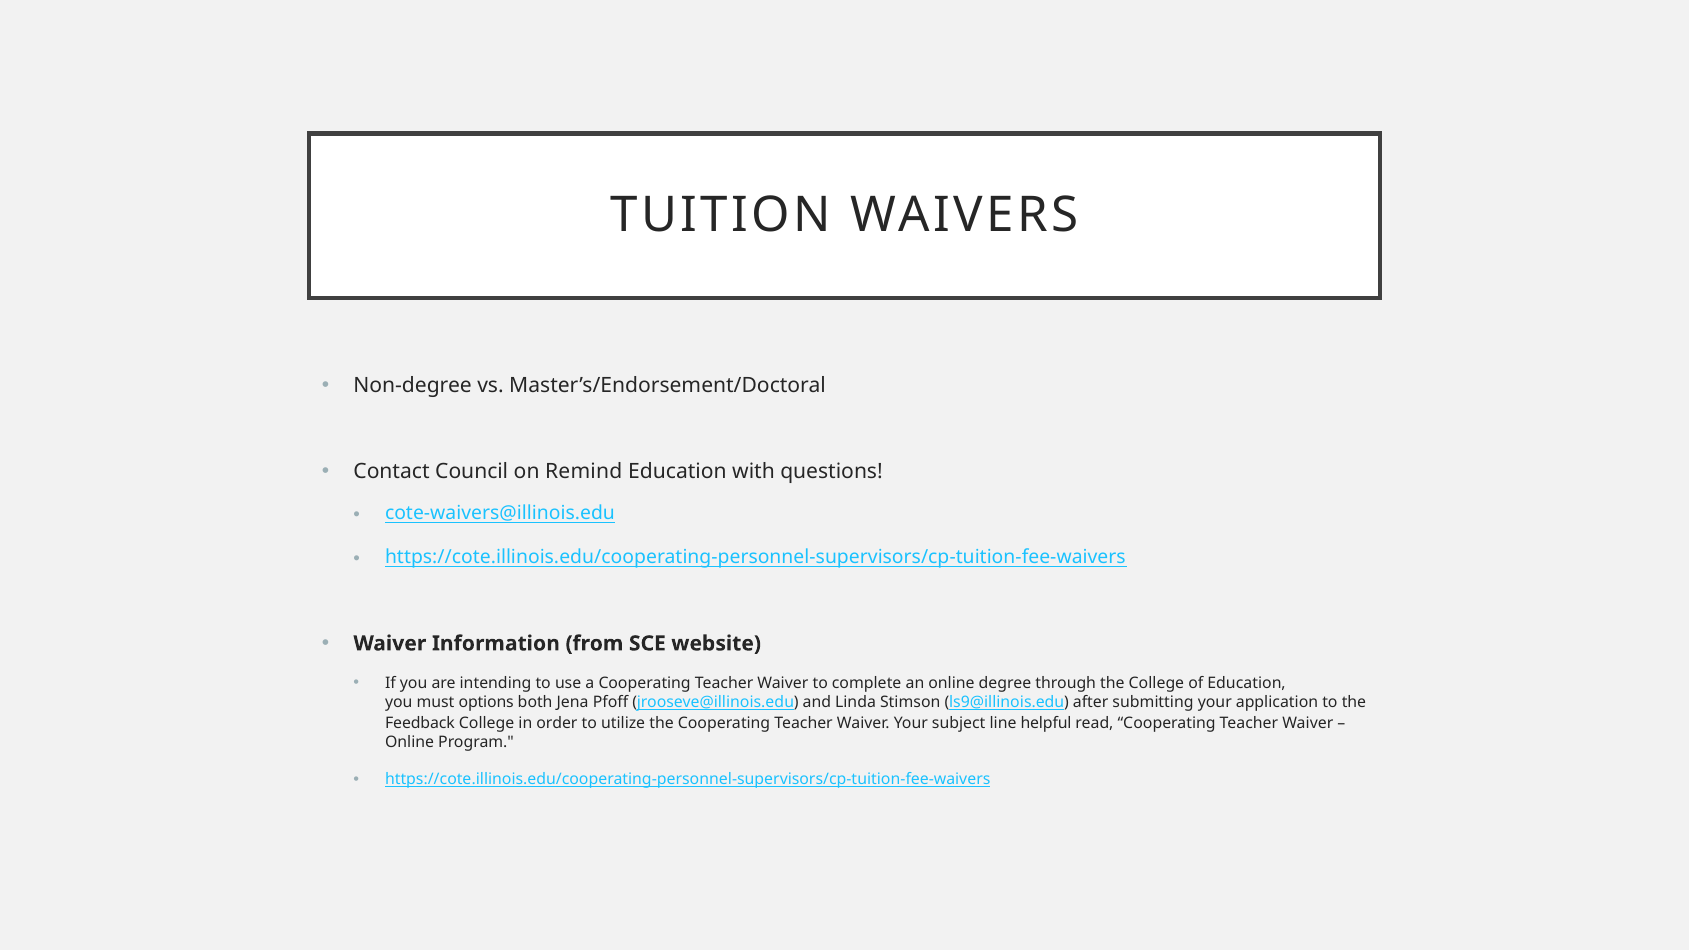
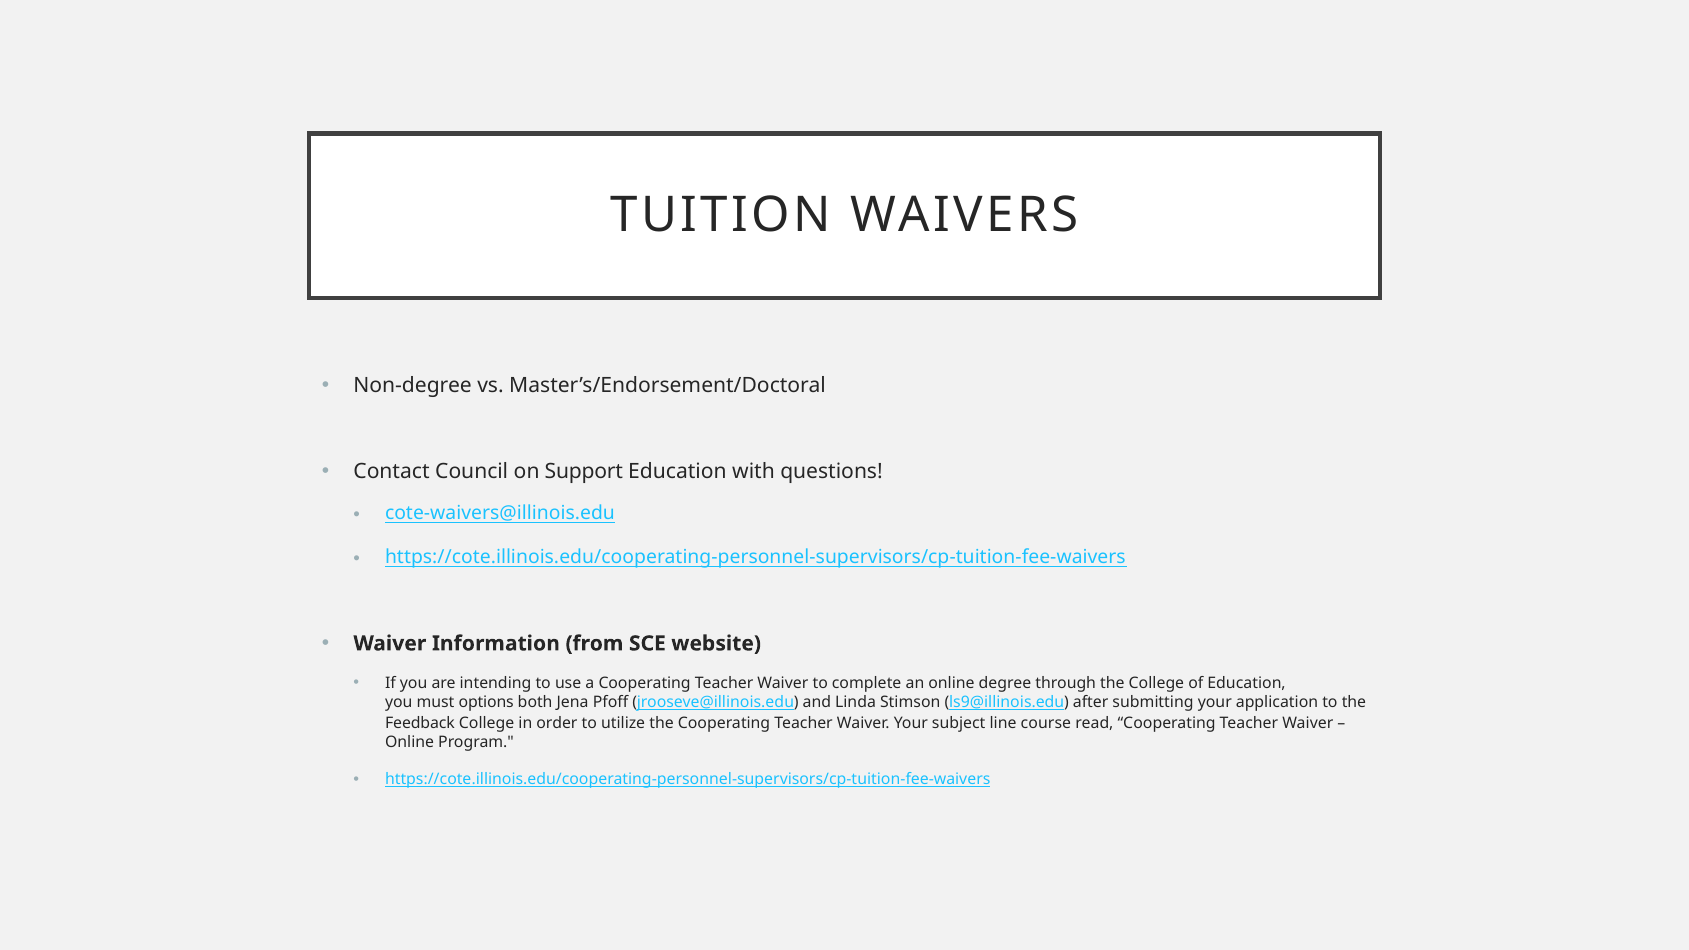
Remind: Remind -> Support (584, 472)
helpful: helpful -> course (1046, 724)
